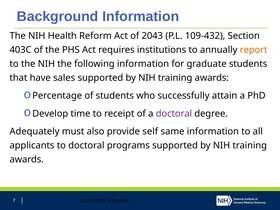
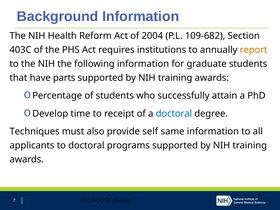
2043: 2043 -> 2004 (152, 36)
109-432: 109-432 -> 109-682 (205, 36)
sales: sales -> parts (64, 78)
doctoral colour: purple -> blue (174, 114)
Adequately: Adequately -> Techniques (35, 131)
